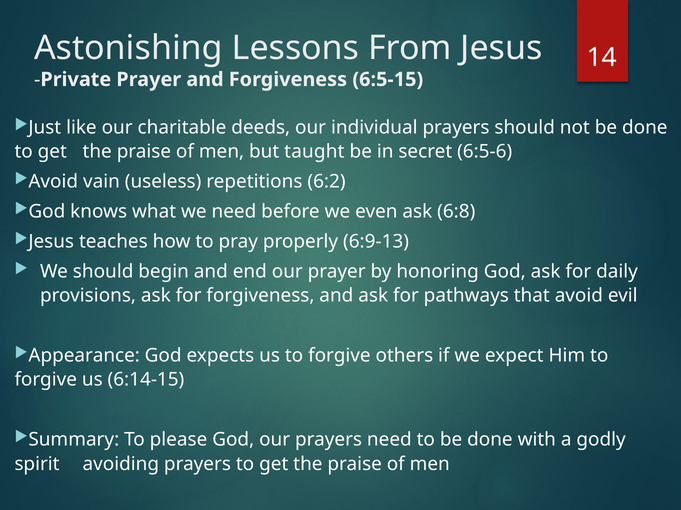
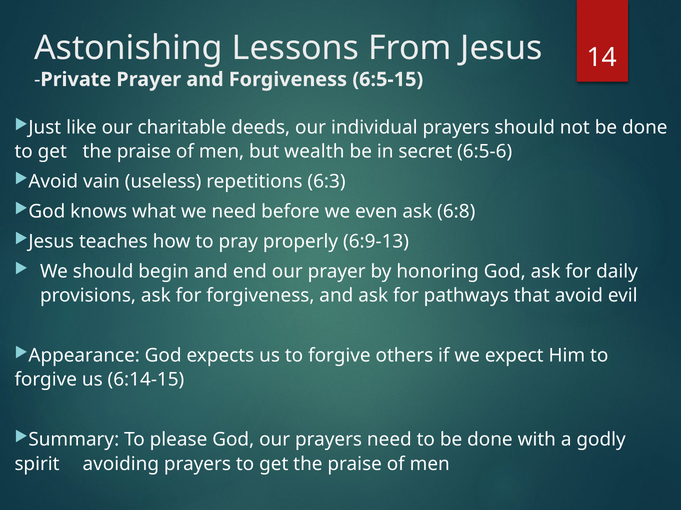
taught: taught -> wealth (314, 152)
6:2: 6:2 -> 6:3 (327, 182)
